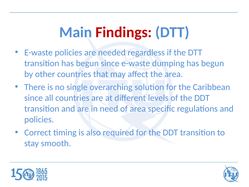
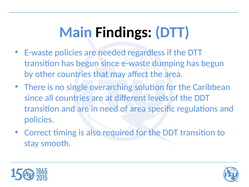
Findings colour: red -> black (124, 32)
